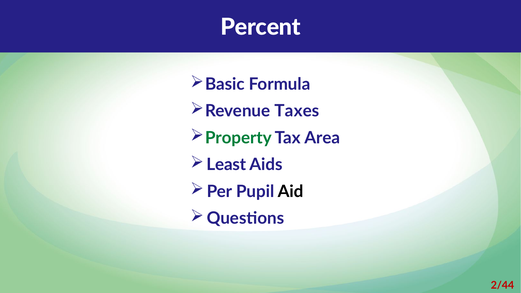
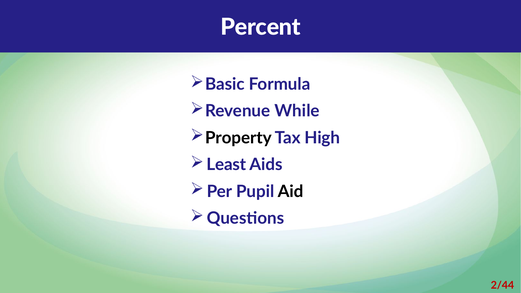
Taxes: Taxes -> While (297, 111)
Property colour: green -> black (238, 138)
Area: Area -> High (322, 138)
